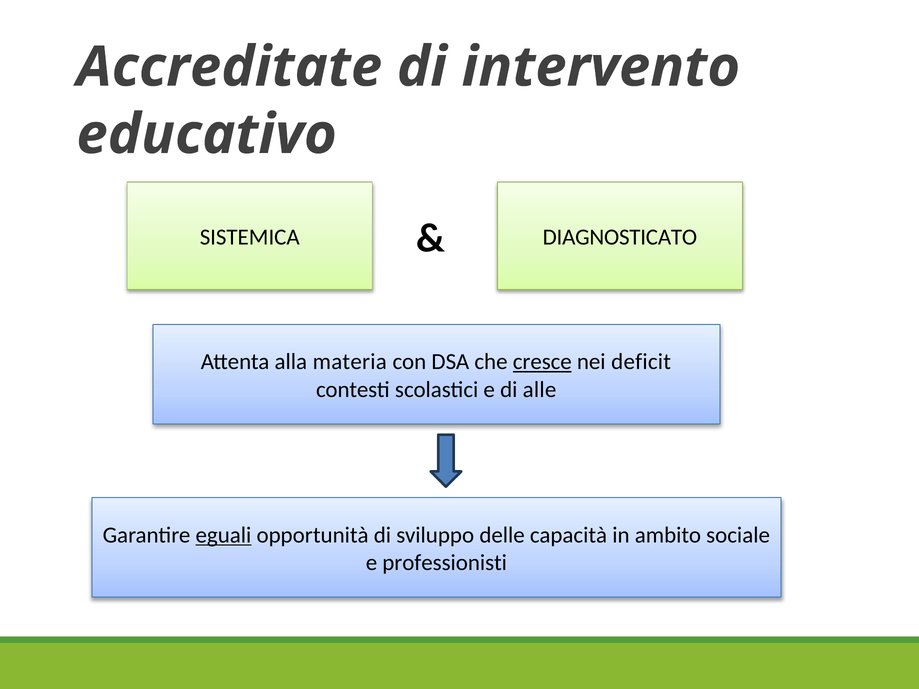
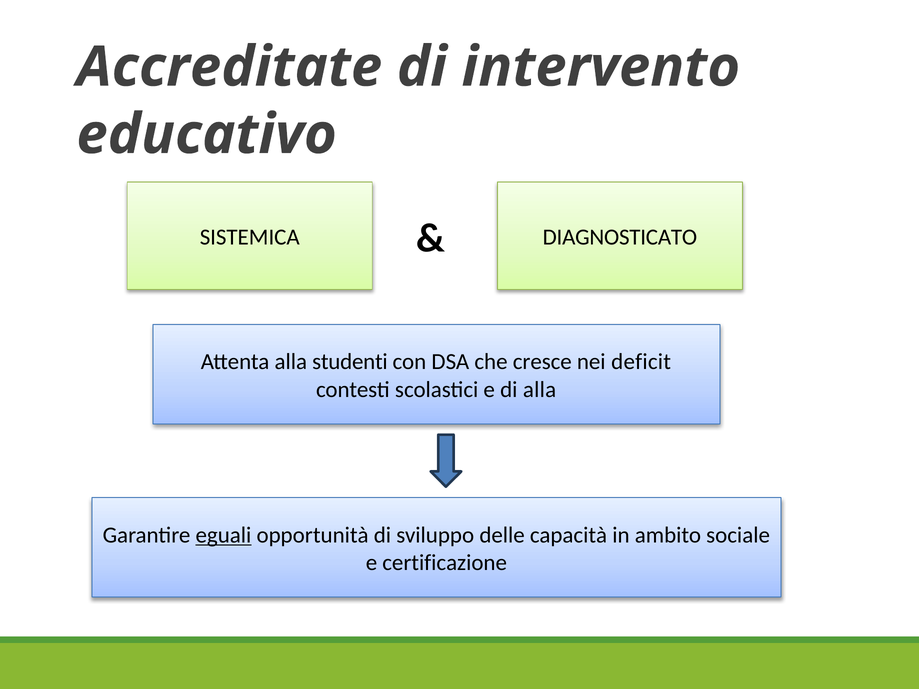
materia: materia -> studenti (350, 362)
cresce underline: present -> none (542, 362)
di alle: alle -> alla (540, 390)
professionisti: professionisti -> certificazione (445, 563)
